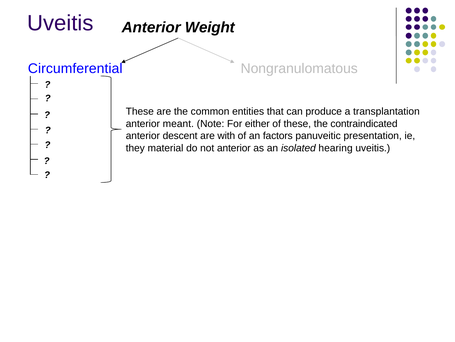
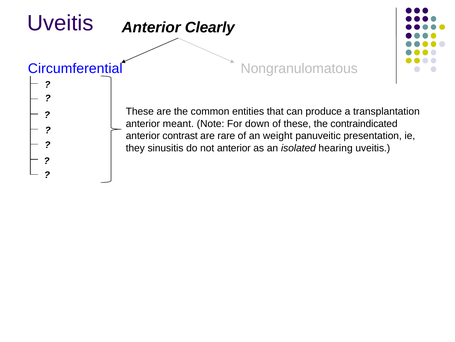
Weight: Weight -> Clearly (210, 28)
either: either -> down (257, 123)
descent: descent -> contrast (180, 136)
with: with -> rare (226, 136)
factors: factors -> weight (278, 136)
material: material -> sinusitis (166, 148)
